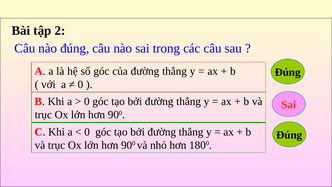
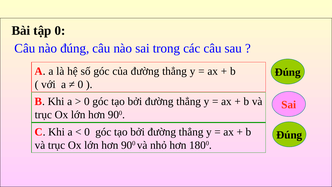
tập 2: 2 -> 0 (60, 30)
